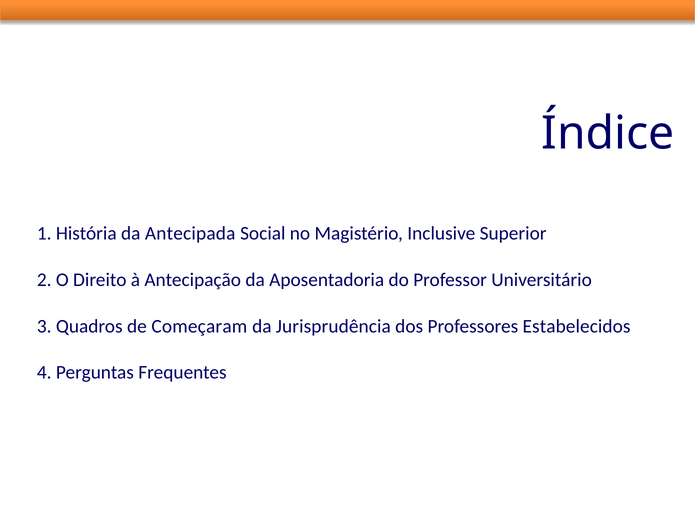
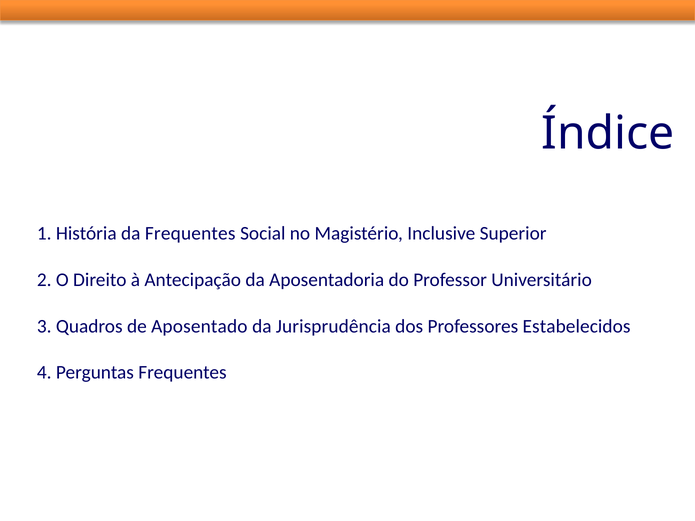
da Antecipada: Antecipada -> Frequentes (190, 234)
Começaram: Começaram -> Aposentado (199, 326)
